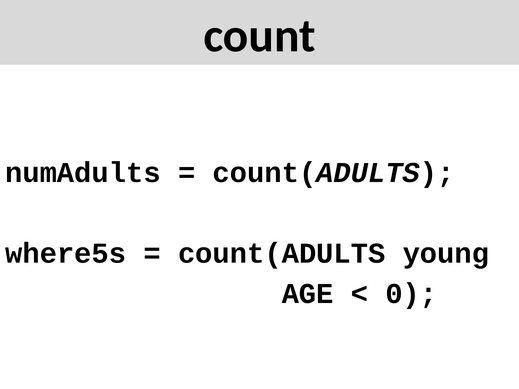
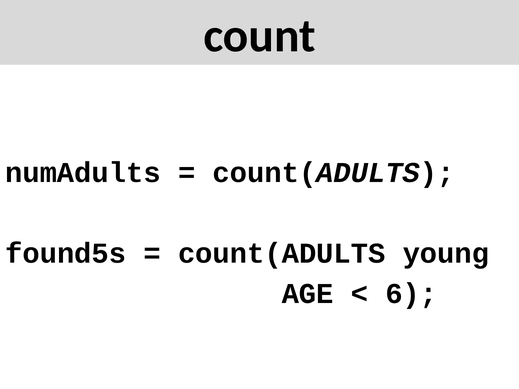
where5s: where5s -> found5s (66, 253)
0: 0 -> 6 (411, 294)
